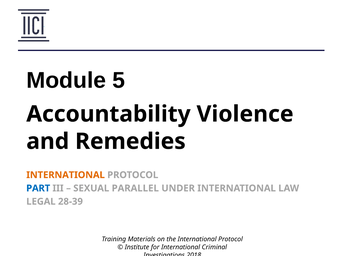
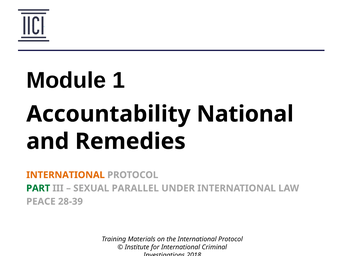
5: 5 -> 1 (119, 81)
Violence: Violence -> National (245, 114)
PART colour: blue -> green (38, 189)
LEGAL: LEGAL -> PEACE (41, 202)
